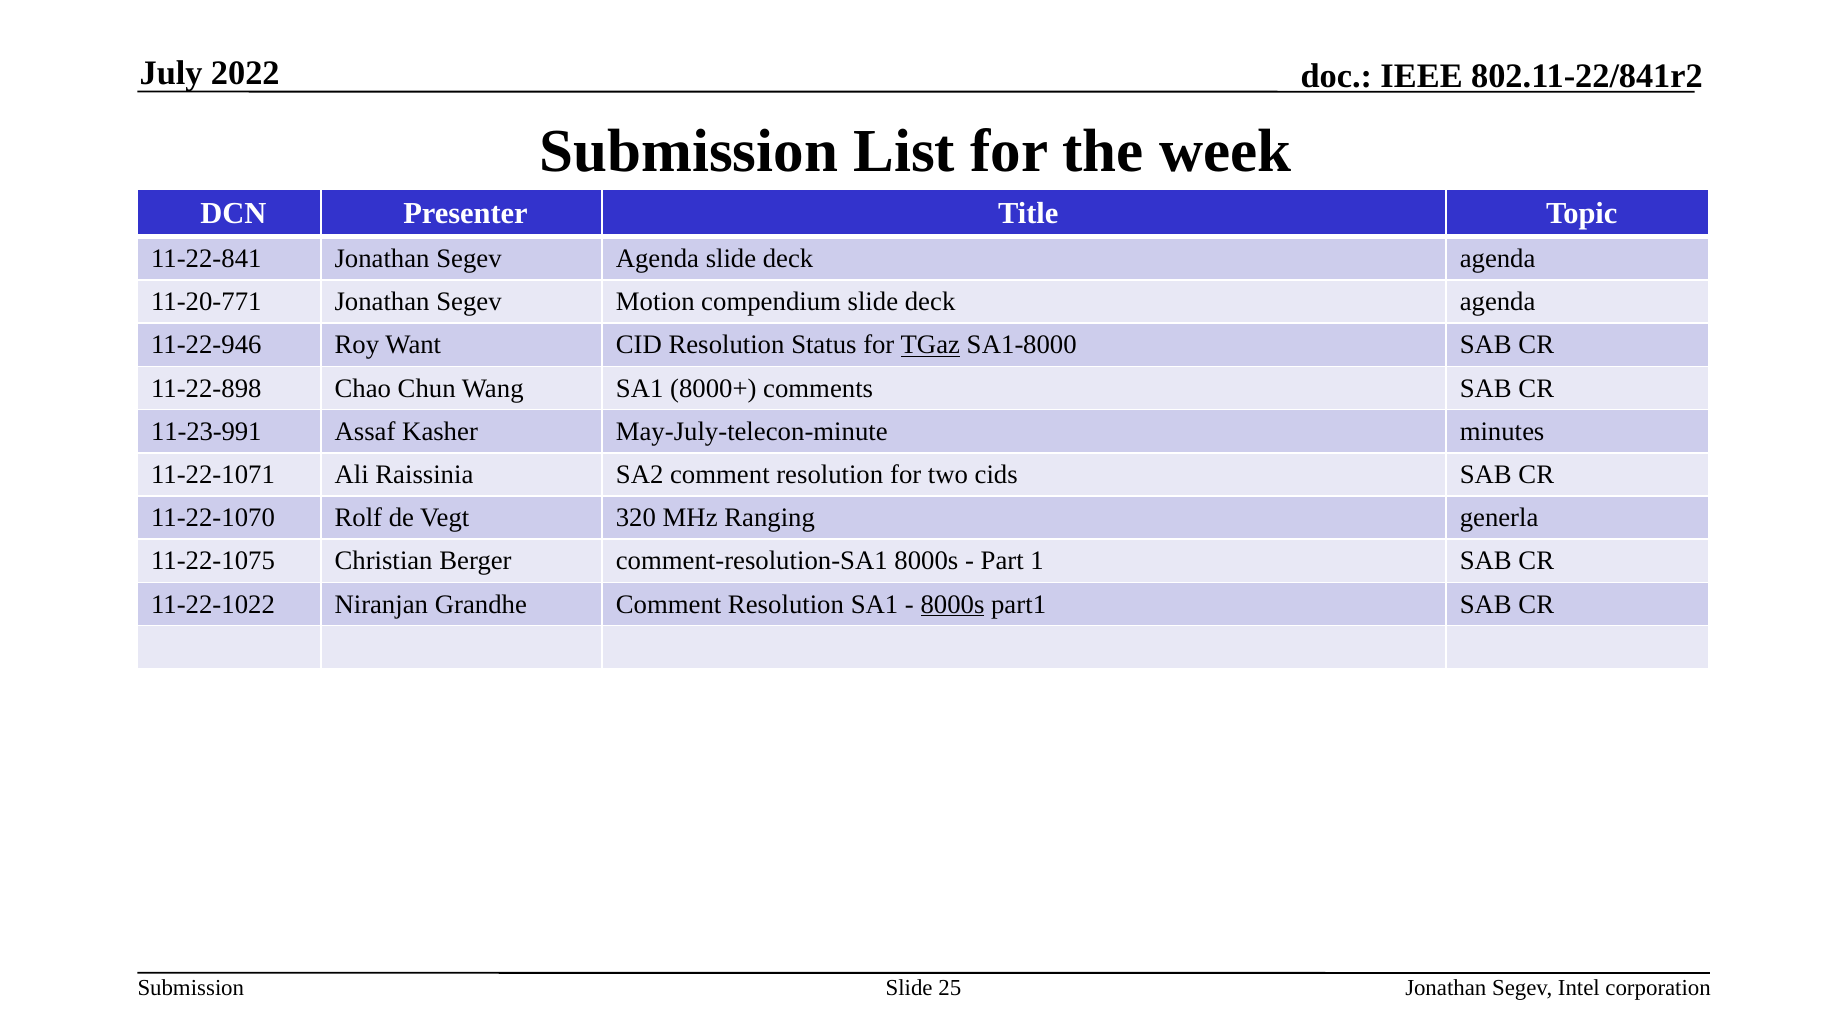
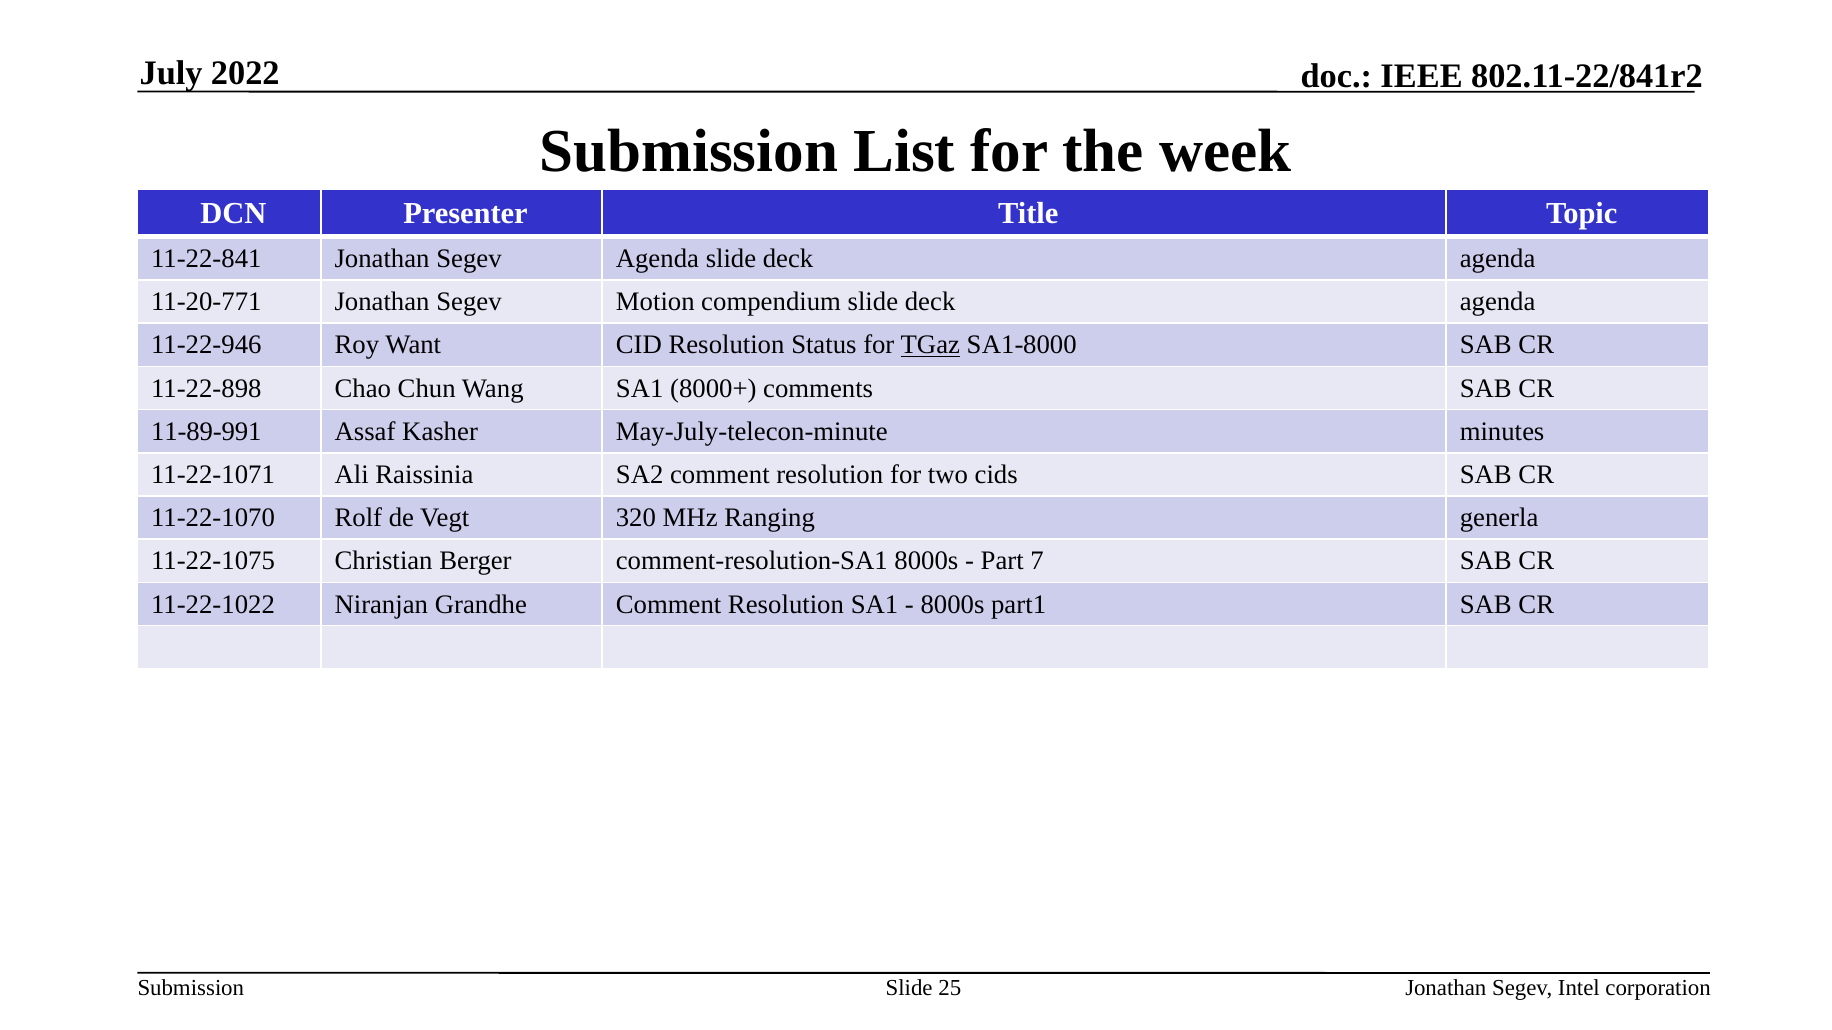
11-23-991: 11-23-991 -> 11-89-991 (206, 432)
1: 1 -> 7 (1037, 561)
8000s underline: present -> none (952, 604)
